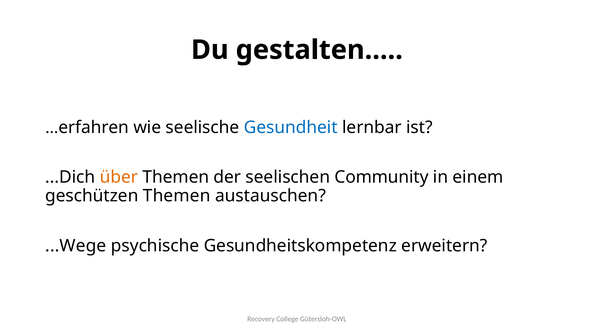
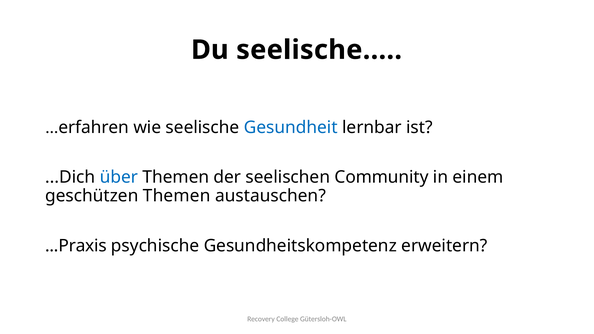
Du gestalten: gestalten -> seelische (319, 50)
über colour: orange -> blue (119, 177)
...Wege: ...Wege -> ...Praxis (76, 246)
